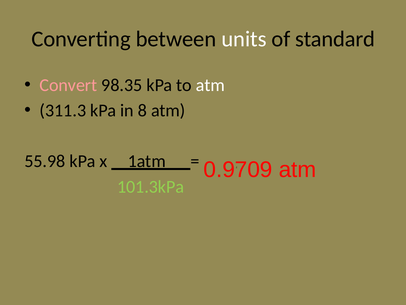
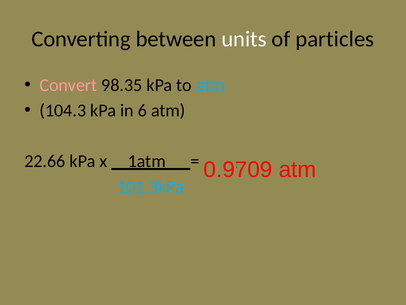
standard: standard -> particles (335, 39)
atm colour: white -> light blue (210, 85)
311.3: 311.3 -> 104.3 (63, 110)
8: 8 -> 6 (142, 110)
55.98: 55.98 -> 22.66 (45, 161)
101.3kPa colour: light green -> light blue (151, 187)
